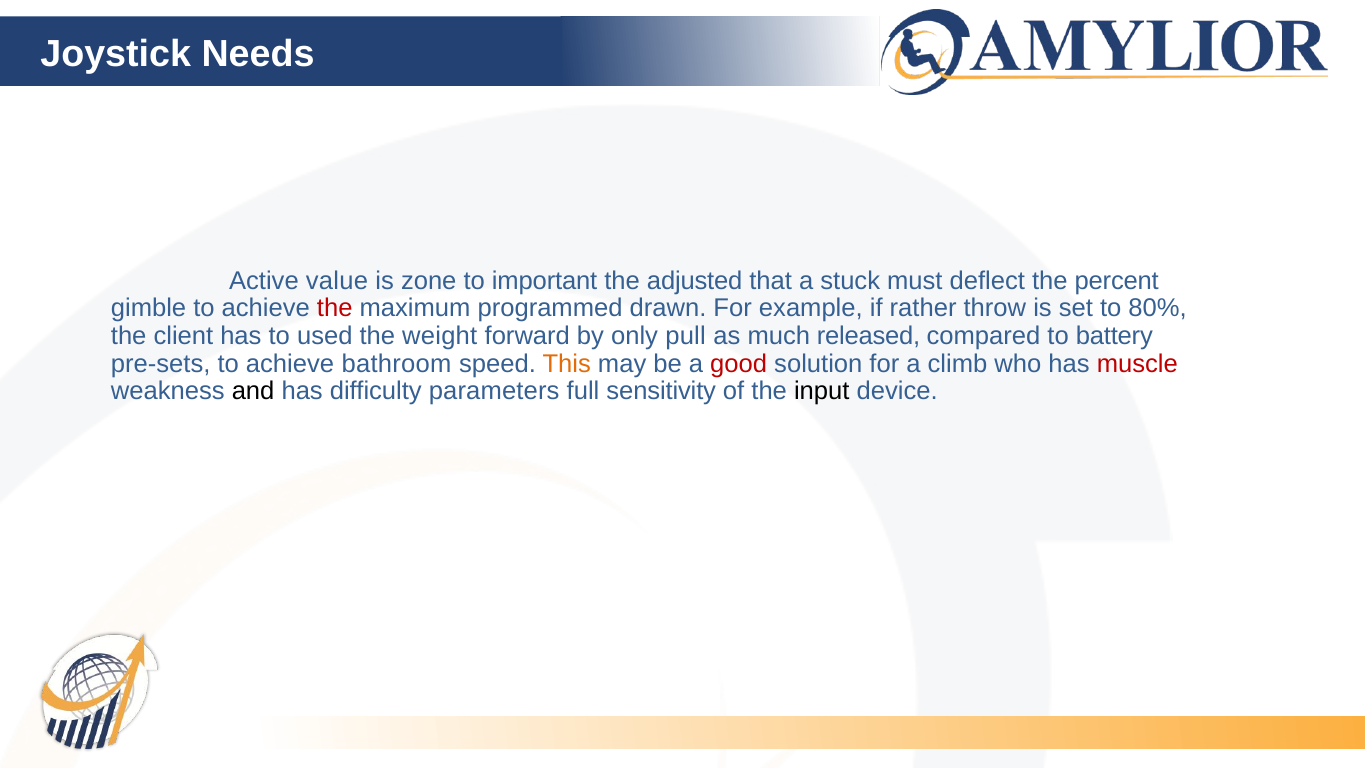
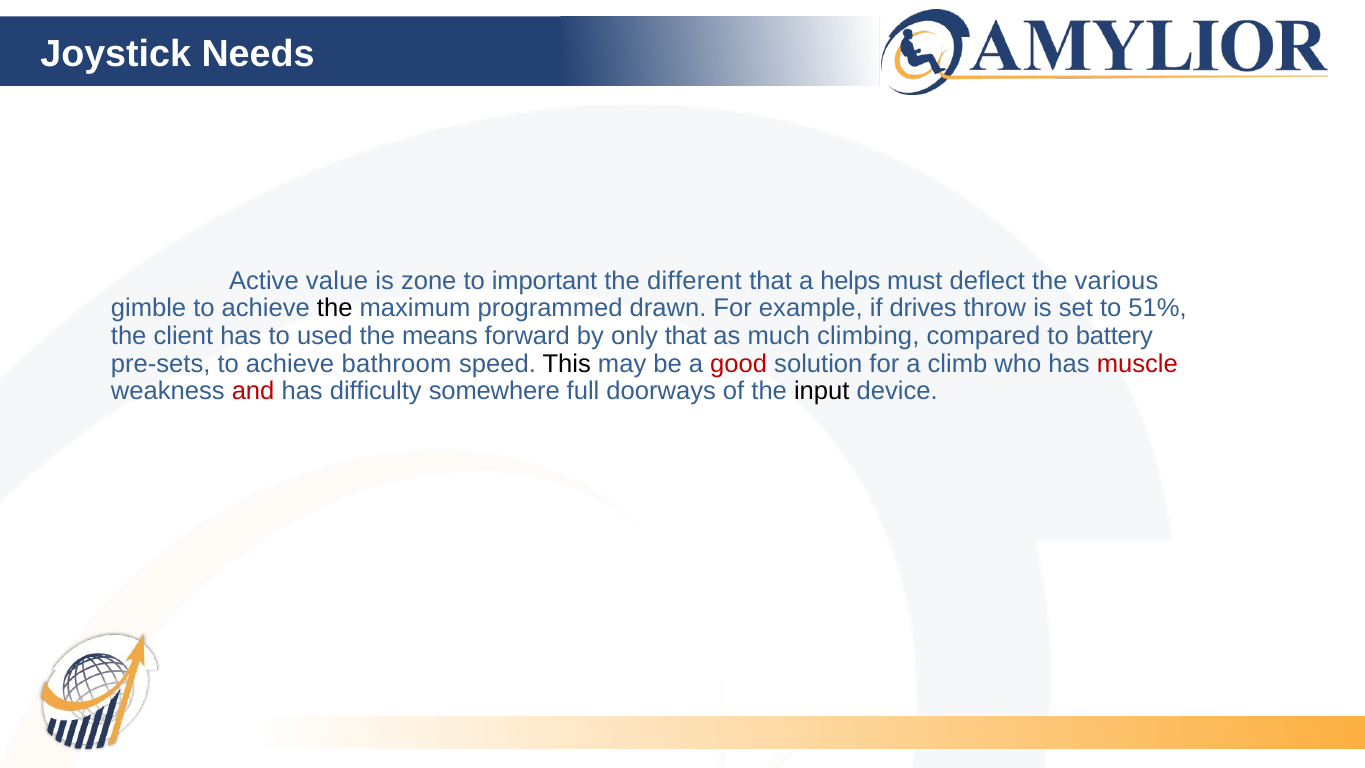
adjusted: adjusted -> different (694, 281)
stuck: stuck -> helps (850, 281)
percent: percent -> various (1117, 281)
the colour: red -> black (335, 308)
rather: rather -> drives (923, 308)
80%: 80% -> 51% (1158, 308)
weight: weight -> means (440, 336)
only pull: pull -> that (686, 336)
released: released -> climbing (868, 336)
This colour: orange -> black (567, 364)
and colour: black -> red (253, 391)
parameters: parameters -> somewhere (494, 391)
sensitivity: sensitivity -> doorways (661, 391)
